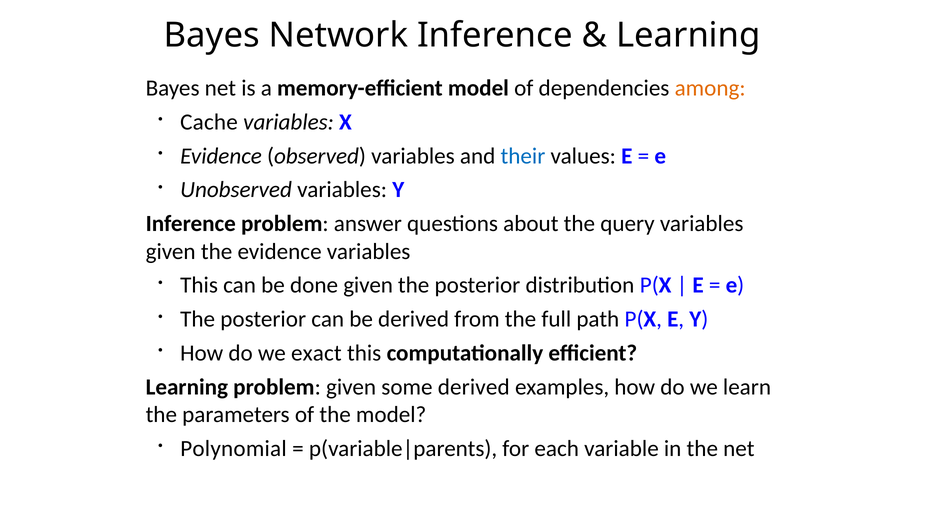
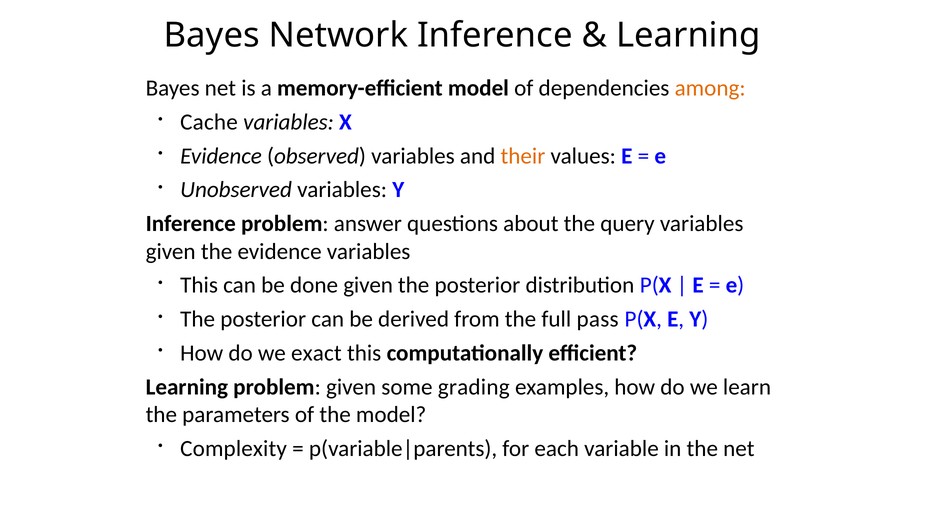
their colour: blue -> orange (523, 156)
path: path -> pass (598, 319)
some derived: derived -> grading (474, 387)
Polynomial: Polynomial -> Complexity (234, 449)
